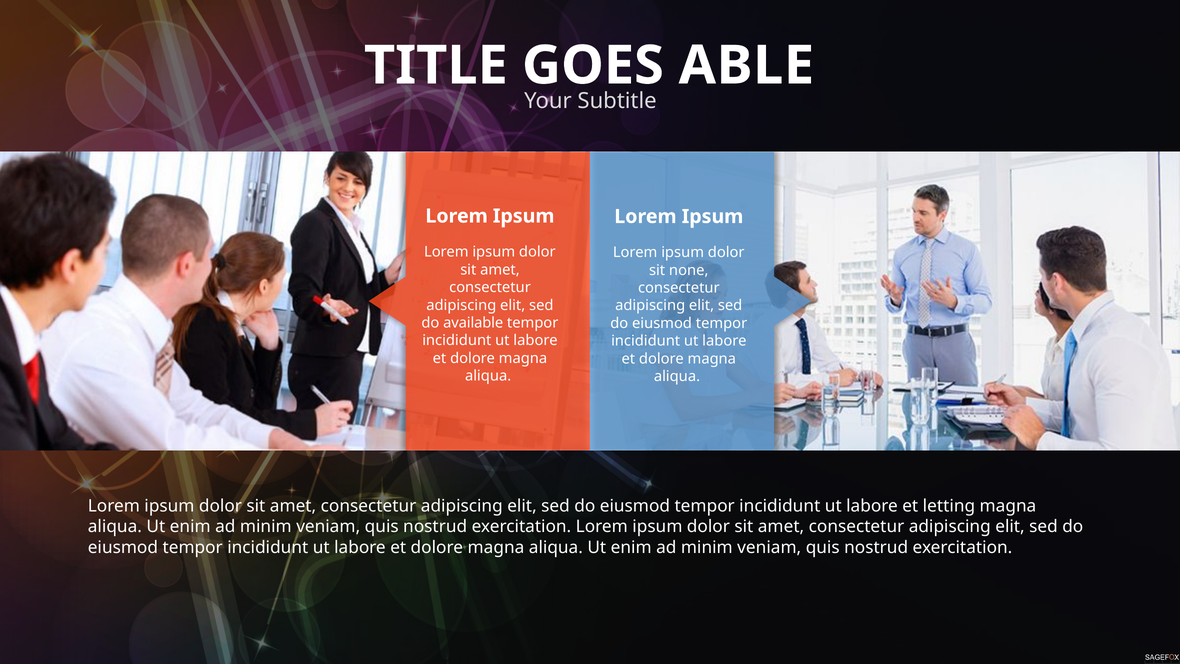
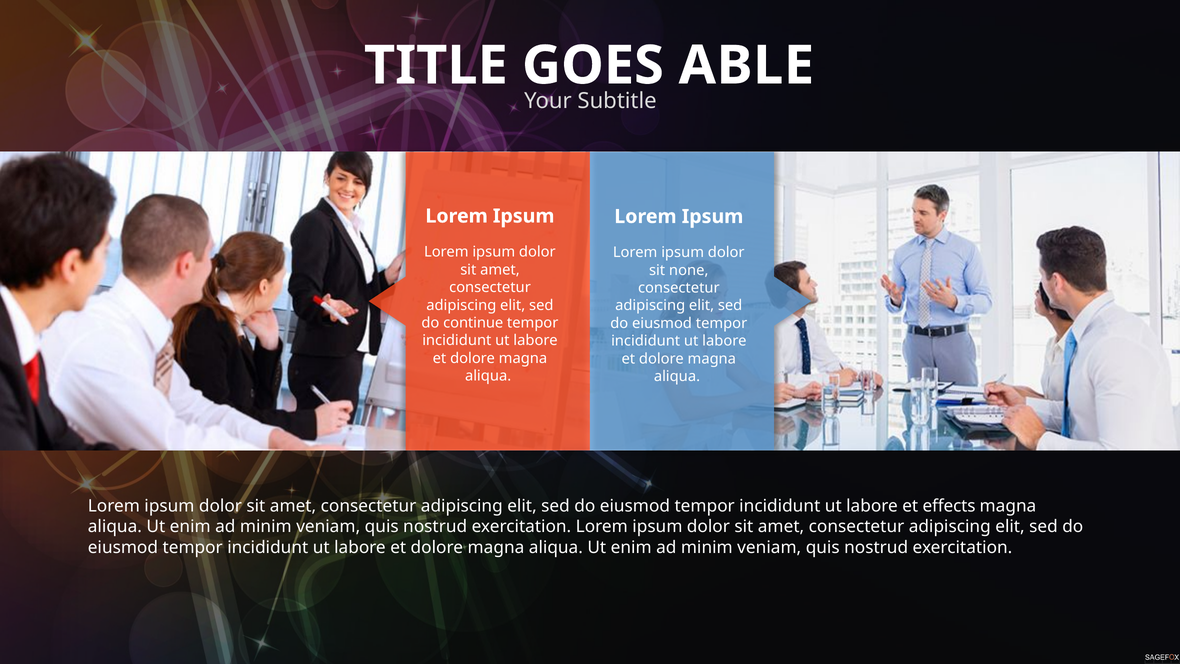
available: available -> continue (473, 323)
letting: letting -> effects (949, 506)
